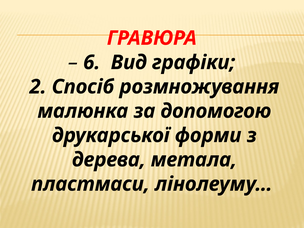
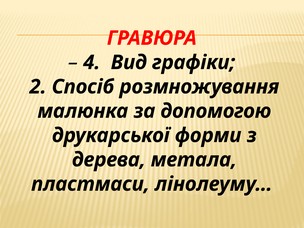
6: 6 -> 4 (92, 62)
